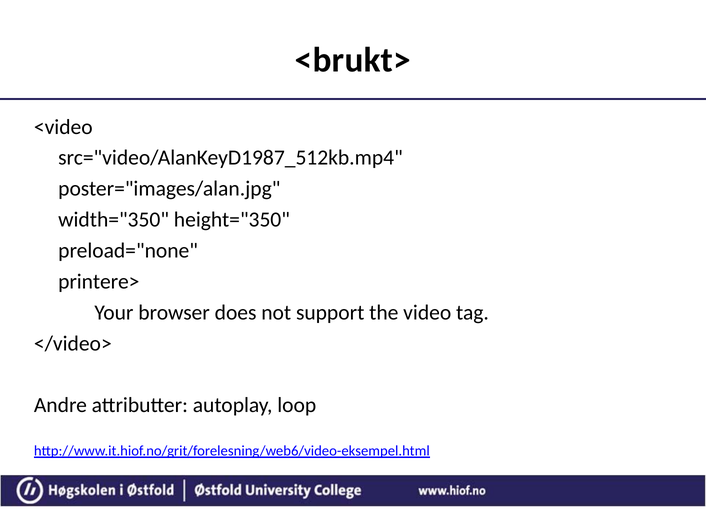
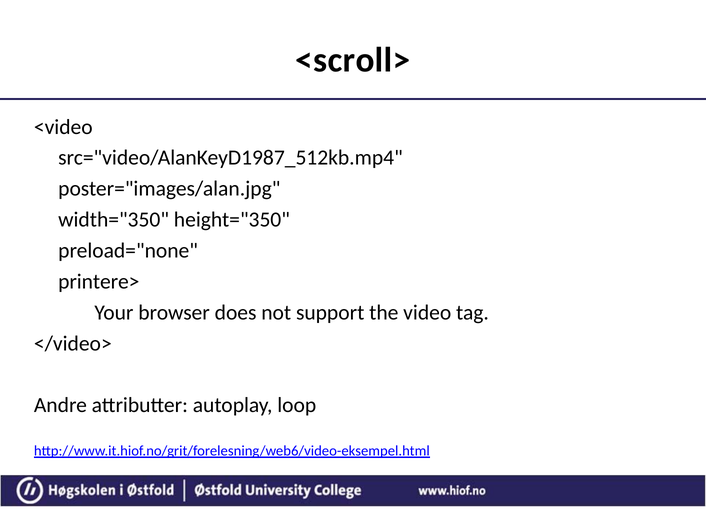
<brukt>: <brukt> -> <scroll> (353, 60)
